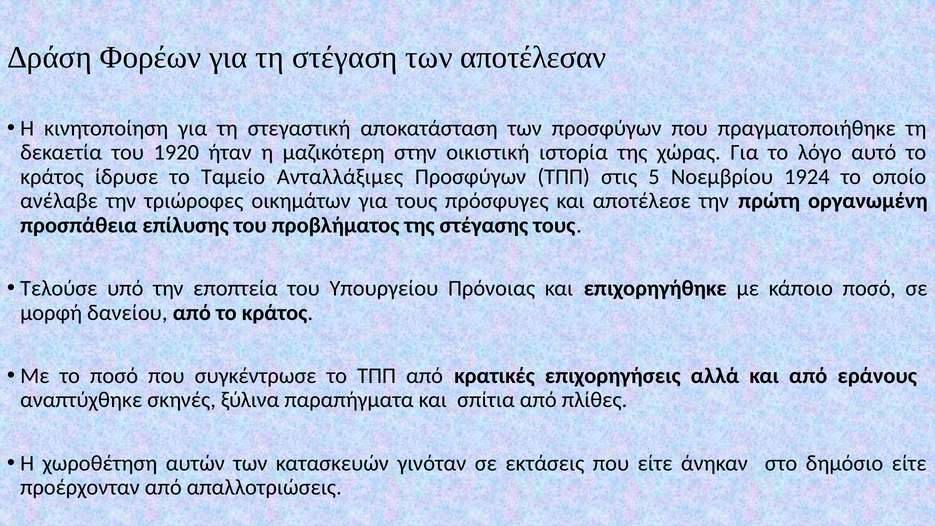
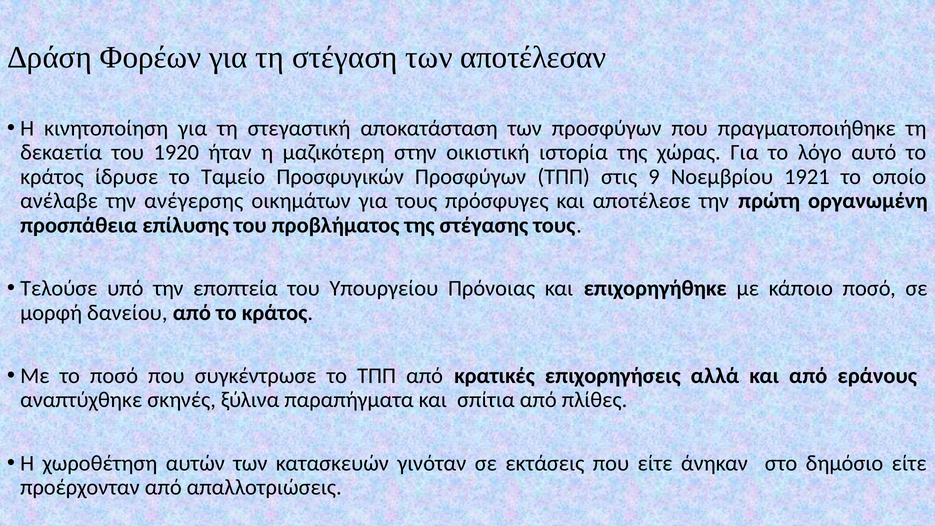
Ανταλλάξιμες: Ανταλλάξιμες -> Προσφυγικών (340, 177)
5: 5 -> 9 (654, 177)
1924: 1924 -> 1921 (807, 177)
τριώροφες: τριώροφες -> ανέγερσης (194, 201)
